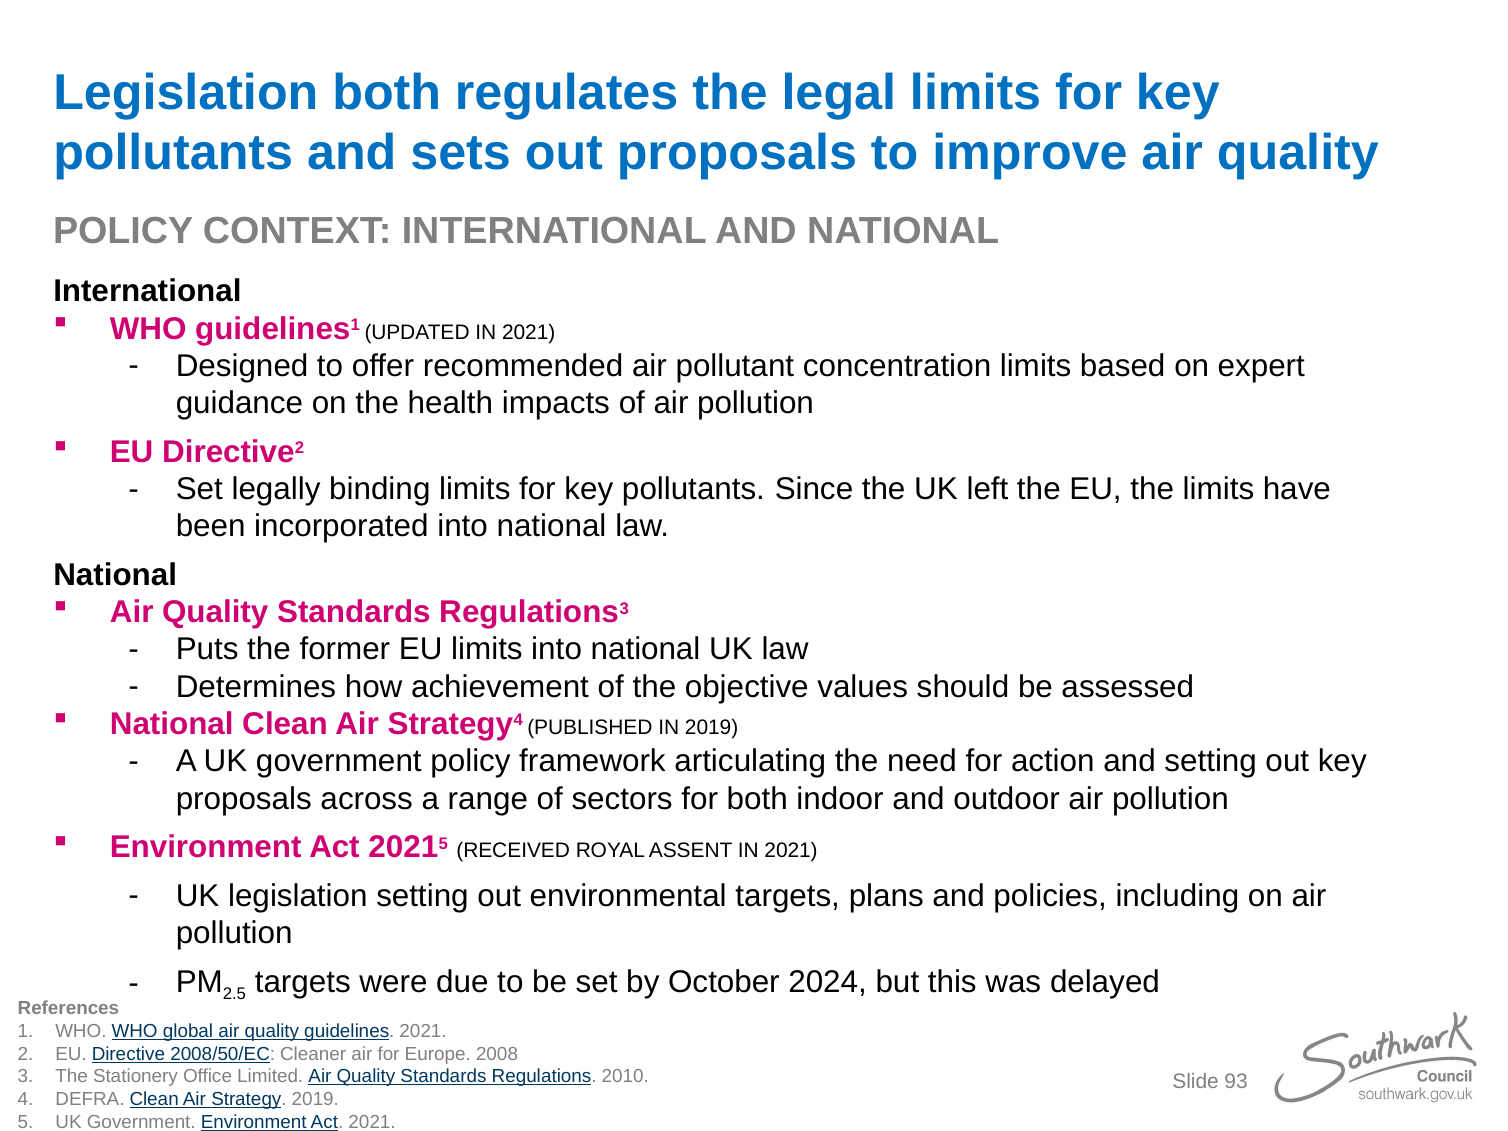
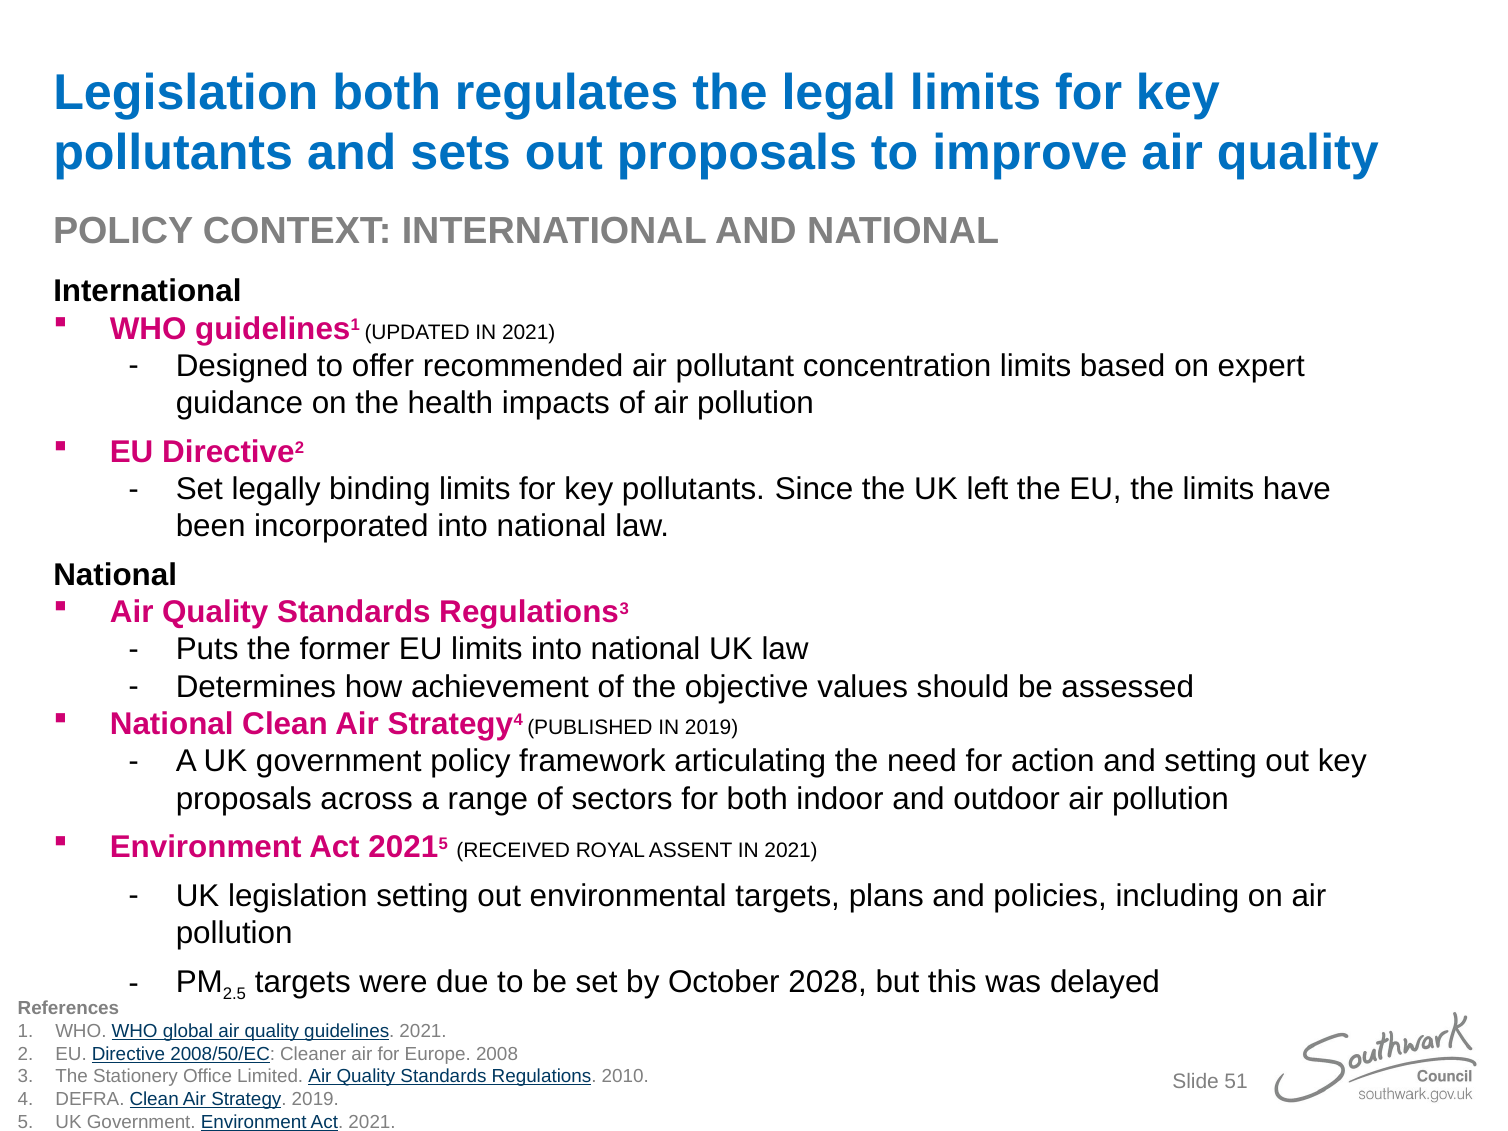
2024: 2024 -> 2028 (828, 982)
93: 93 -> 51 (1236, 1082)
